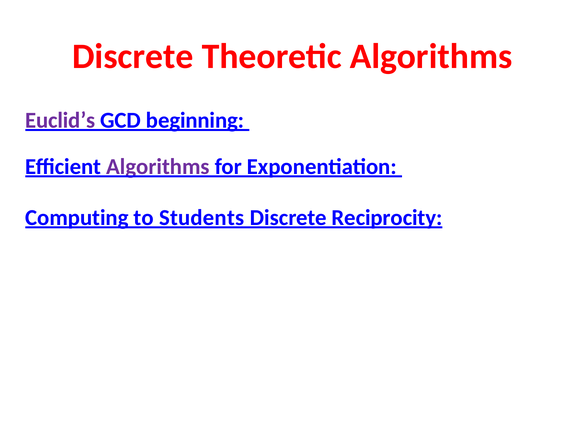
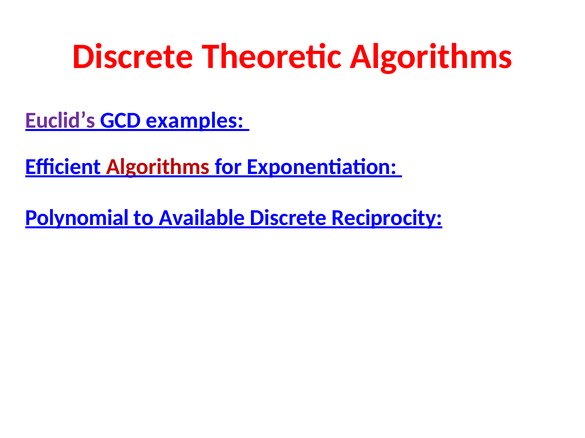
beginning: beginning -> examples (195, 121)
Algorithms colour: purple -> red (158, 167)
Computing: Computing -> Polynomial (77, 218)
Students: Students -> Available (202, 218)
